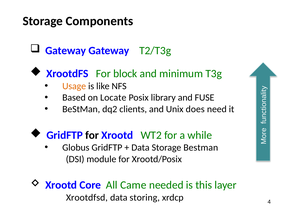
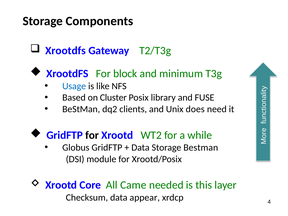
Gateway: Gateway -> Xrootdfs (66, 51)
Usage colour: orange -> blue (74, 86)
Locate: Locate -> Cluster (113, 98)
Xrootdfsd: Xrootdfsd -> Checksum (87, 197)
storing: storing -> appear (145, 197)
